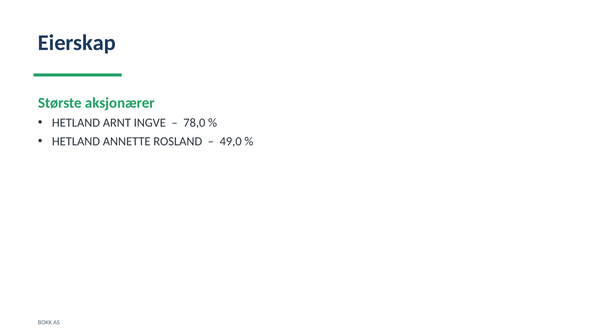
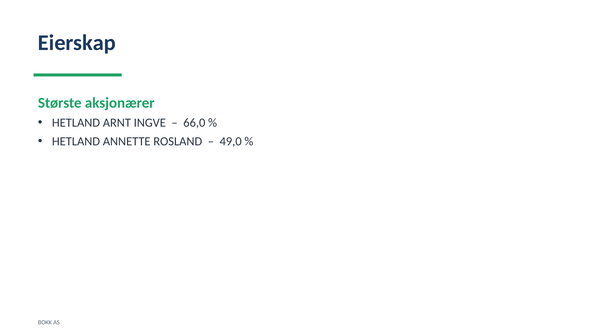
78,0: 78,0 -> 66,0 (194, 123)
